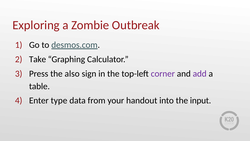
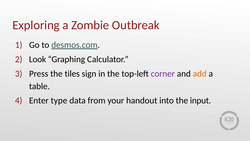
Take: Take -> Look (38, 59)
also: also -> tiles (72, 74)
add colour: purple -> orange (200, 74)
